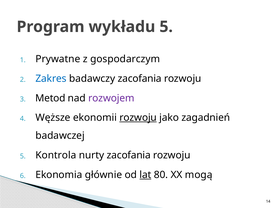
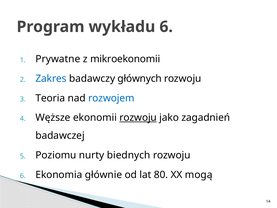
wykładu 5: 5 -> 6 (166, 27)
gospodarczym: gospodarczym -> mikroekonomii (125, 59)
badawczy zacofania: zacofania -> głównych (140, 78)
Metod: Metod -> Teoria (50, 98)
rozwojem colour: purple -> blue (111, 98)
Kontrola: Kontrola -> Poziomu (56, 155)
nurty zacofania: zacofania -> biednych (129, 155)
lat underline: present -> none (145, 175)
